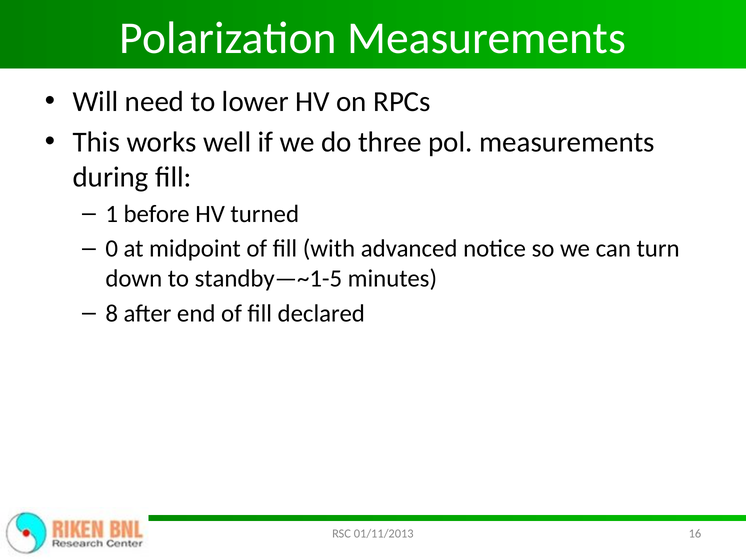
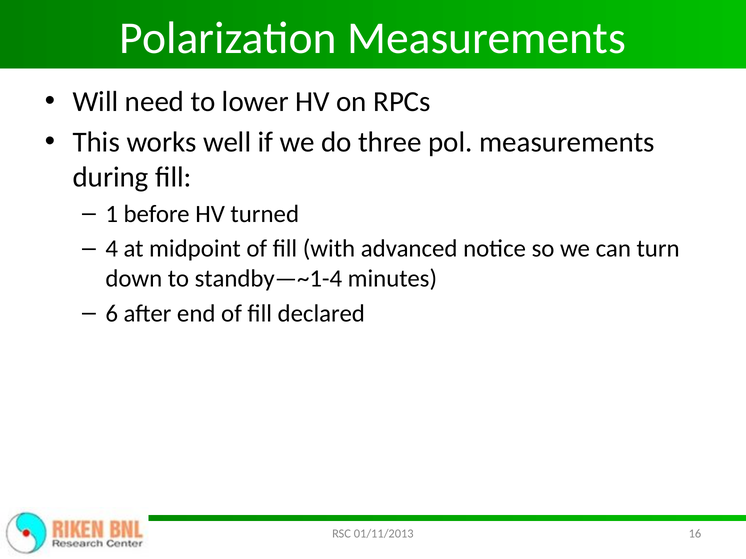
0: 0 -> 4 (112, 249)
standby—~1-5: standby—~1-5 -> standby—~1-4 (268, 279)
8: 8 -> 6 (112, 314)
